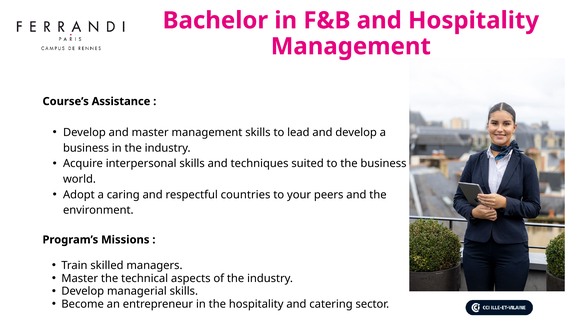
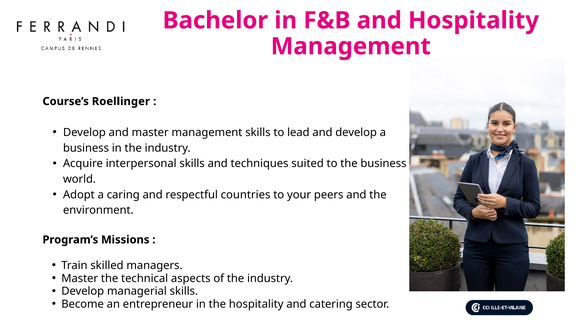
Assistance: Assistance -> Roellinger (121, 101)
